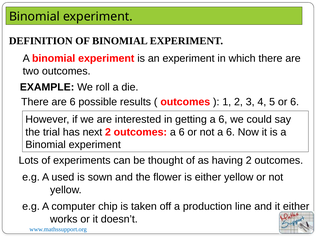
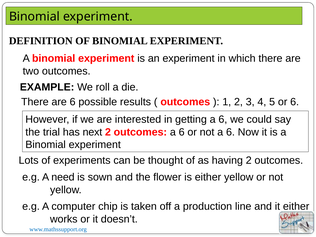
used: used -> need (63, 177)
